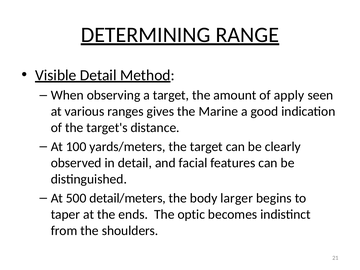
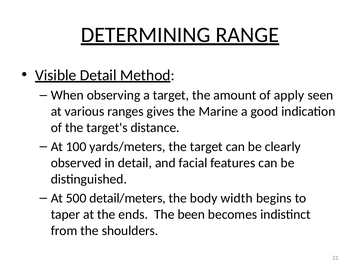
larger: larger -> width (237, 198)
optic: optic -> been (191, 214)
